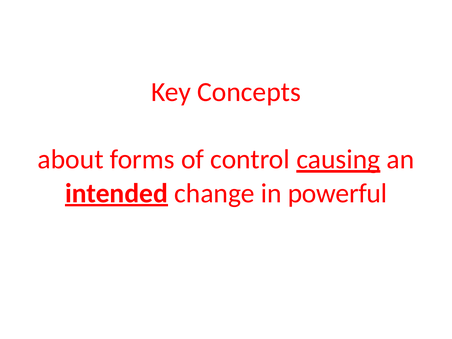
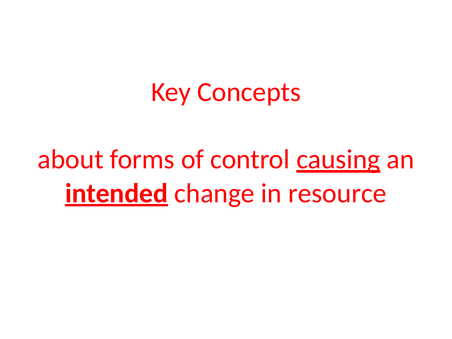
powerful: powerful -> resource (337, 193)
